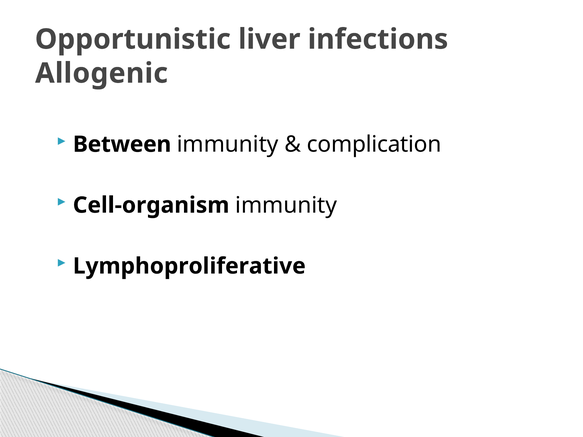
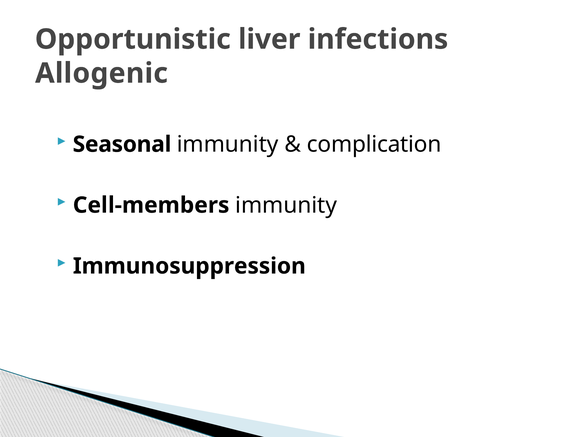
Between: Between -> Seasonal (122, 144)
Cell-organism: Cell-organism -> Cell-members (151, 205)
Lymphoproliferative: Lymphoproliferative -> Immunosuppression (189, 266)
